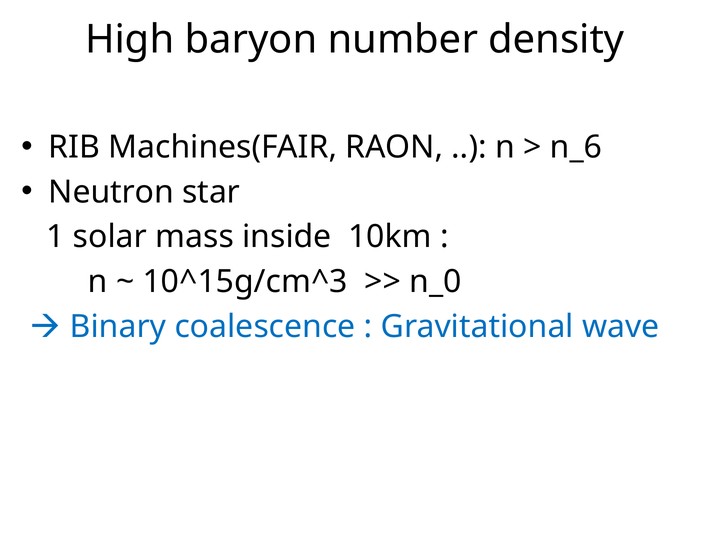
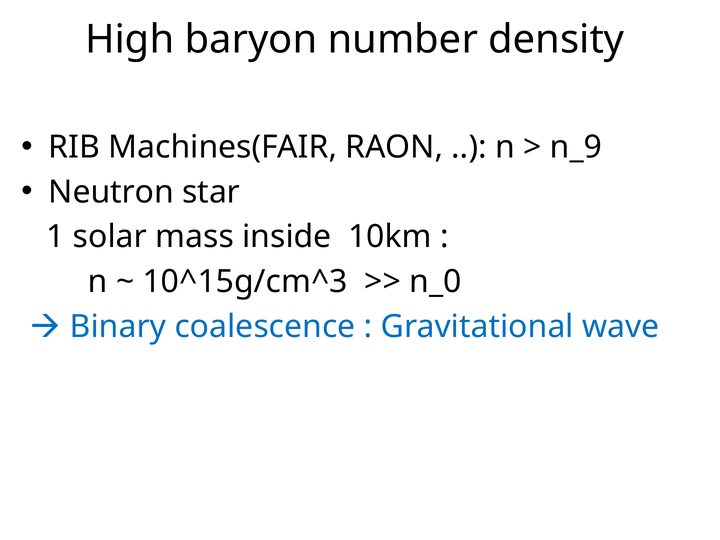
n_6: n_6 -> n_9 (576, 147)
